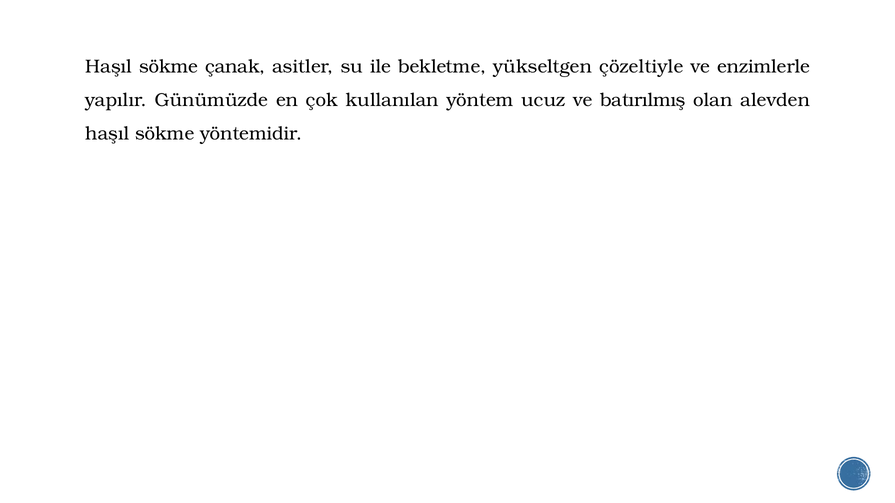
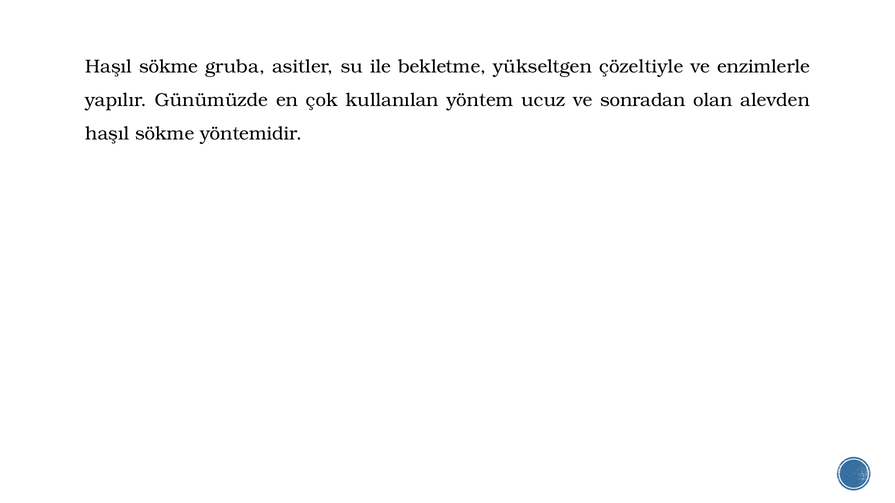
çanak: çanak -> gruba (235, 67)
batırılmış: batırılmış -> sonradan (643, 100)
